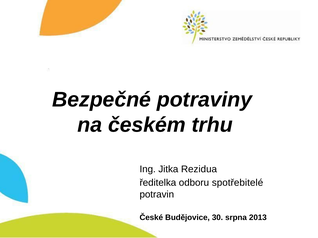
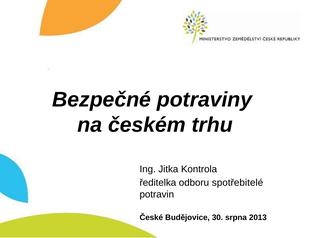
Rezidua: Rezidua -> Kontrola (199, 170)
